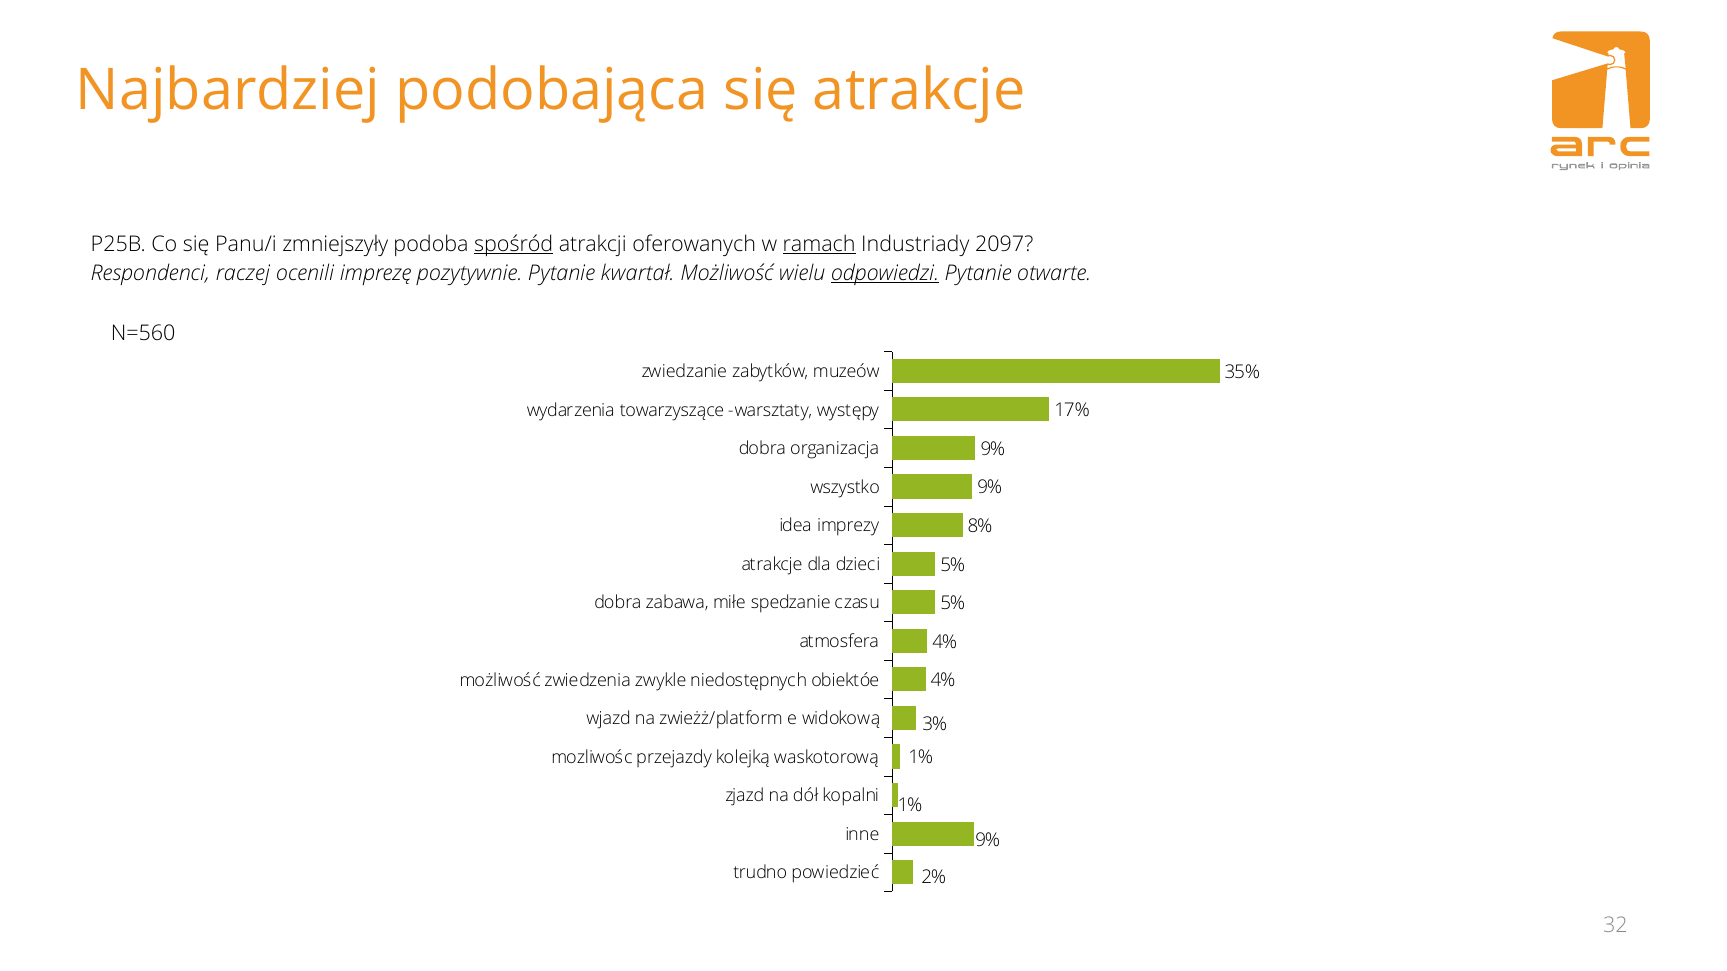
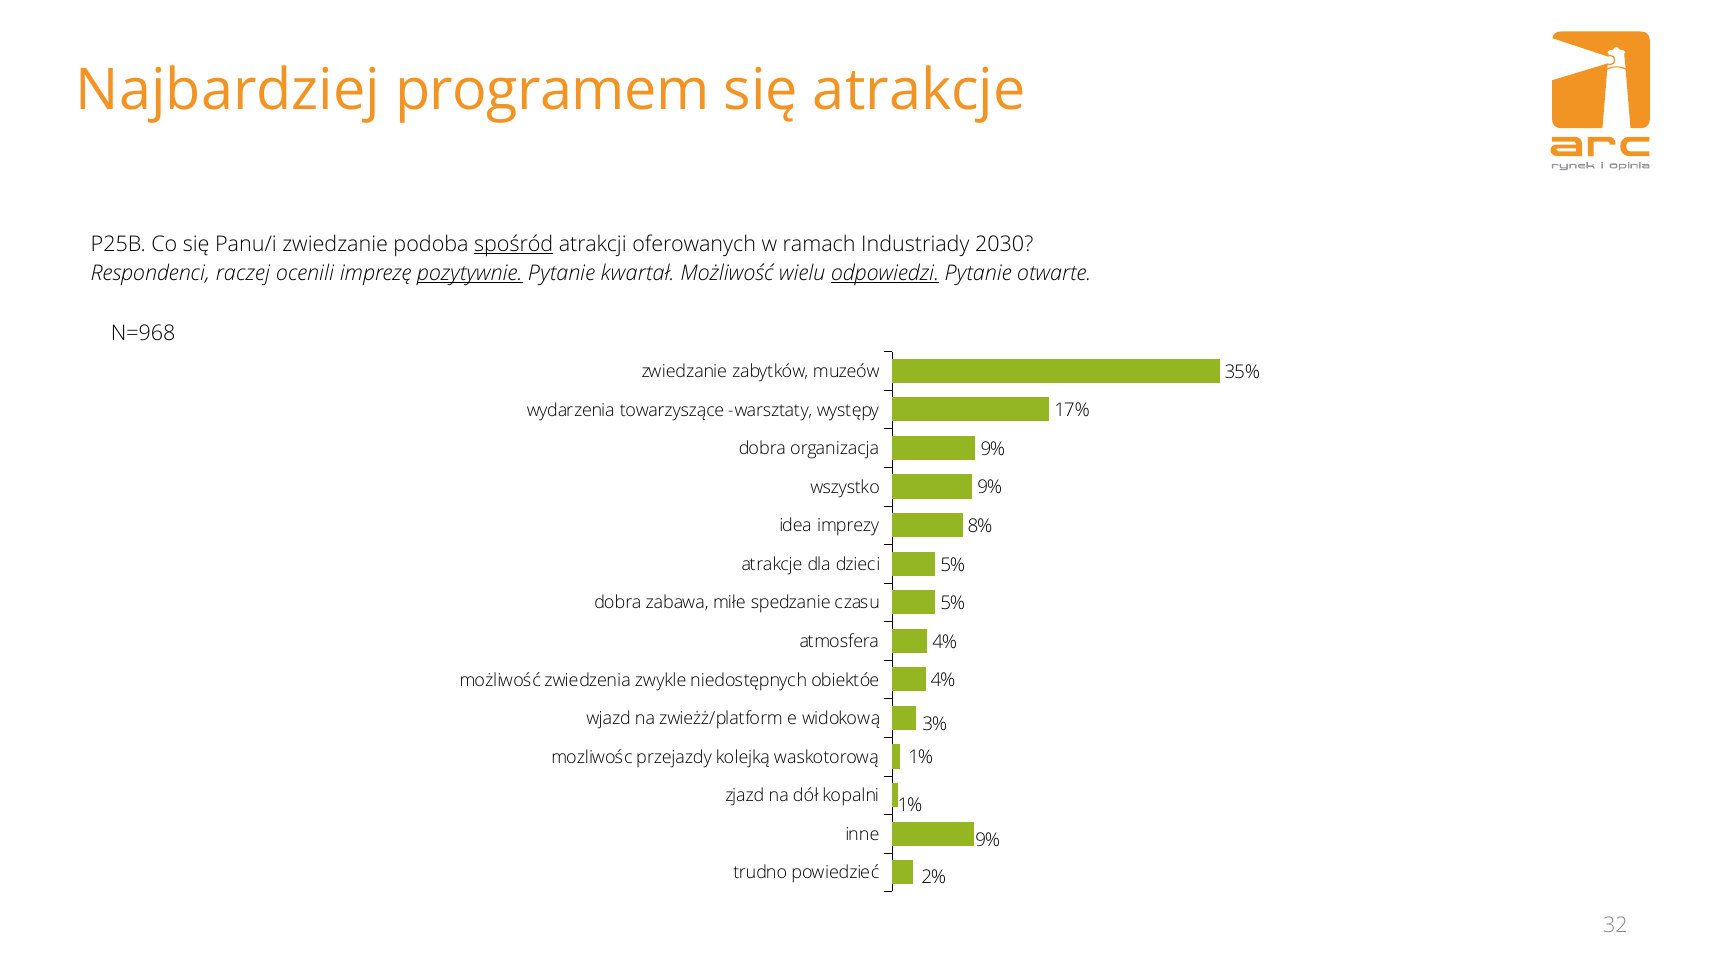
podobająca: podobająca -> programem (552, 91)
Panu/i zmniejszyły: zmniejszyły -> zwiedzanie (335, 245)
ramach underline: present -> none (819, 245)
2097: 2097 -> 2030 (1004, 245)
pozytywnie underline: none -> present (470, 273)
N=560: N=560 -> N=968 (143, 333)
